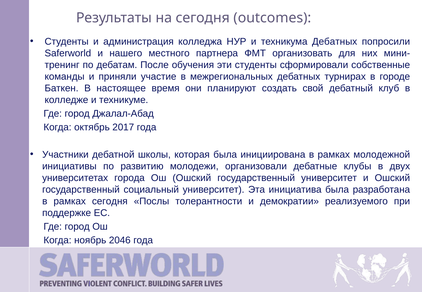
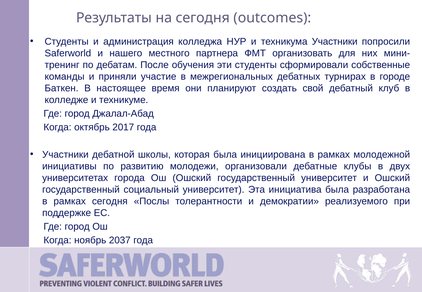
техникума Дебатных: Дебатных -> Участники (335, 42)
2046: 2046 -> 2037 (120, 240)
